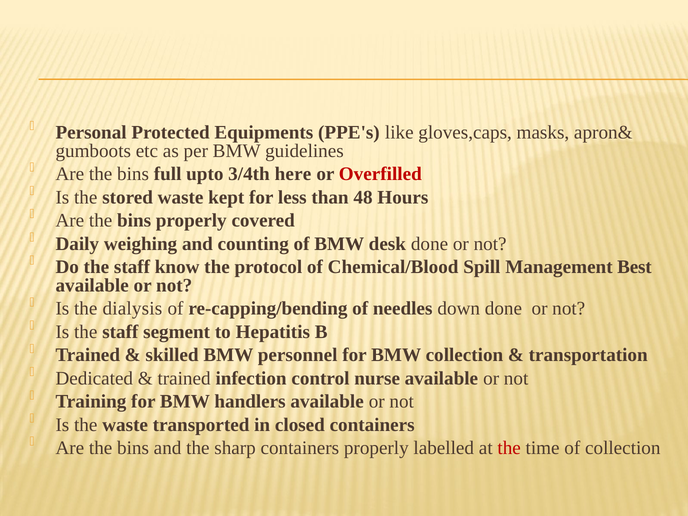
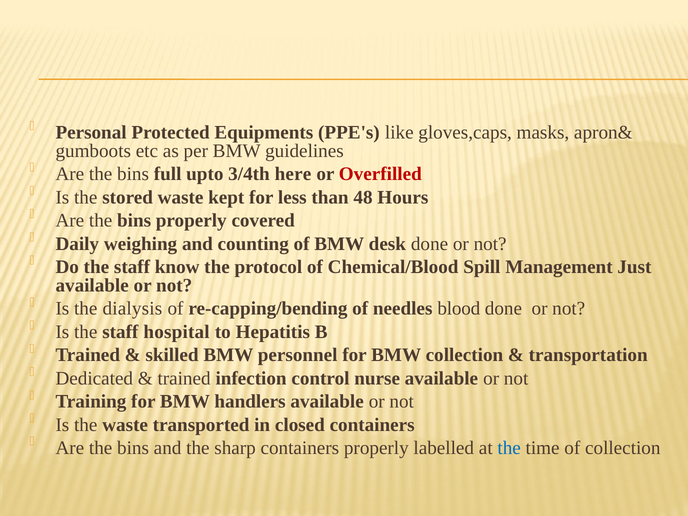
Best: Best -> Just (634, 267)
down: down -> blood (459, 309)
segment: segment -> hospital (177, 332)
the colour: red -> blue (509, 448)
